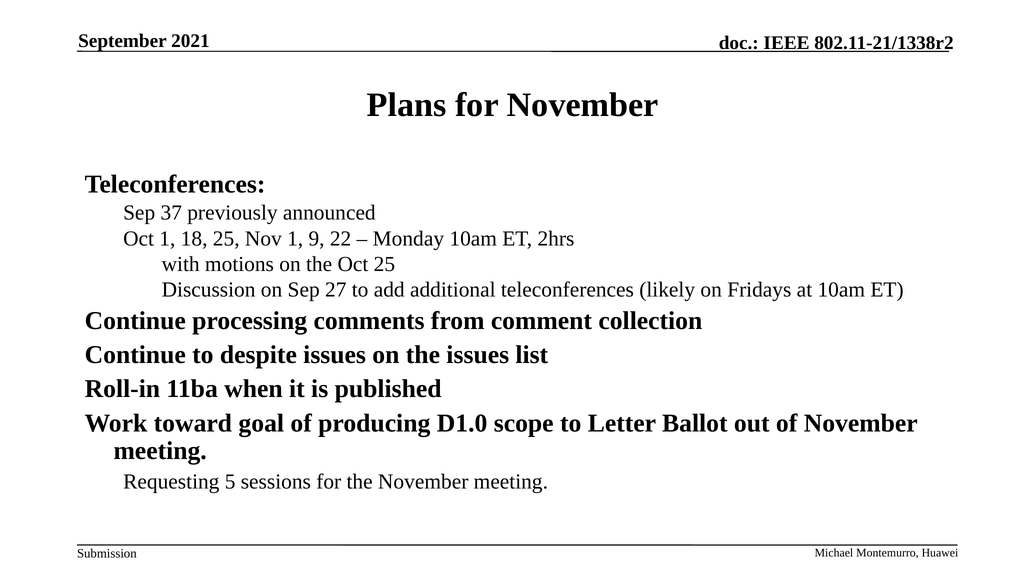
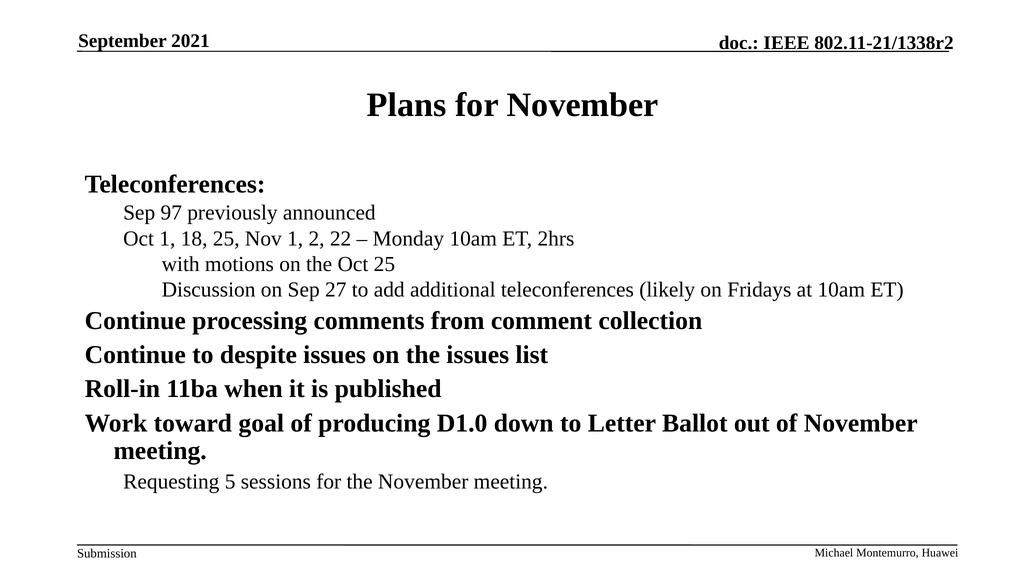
37: 37 -> 97 (171, 213)
9: 9 -> 2 (317, 239)
scope: scope -> down (524, 423)
